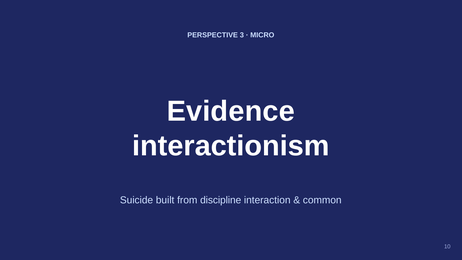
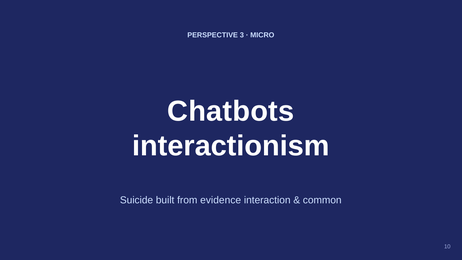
Evidence: Evidence -> Chatbots (231, 111)
discipline: discipline -> evidence (221, 200)
